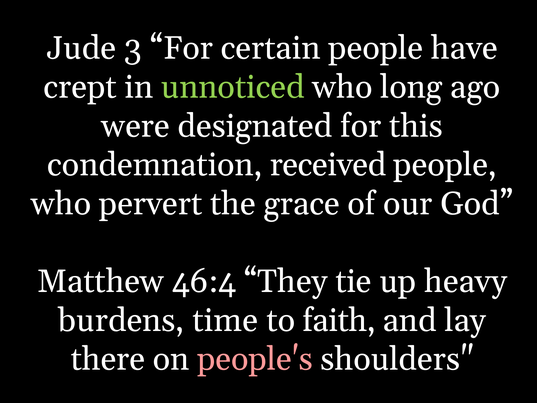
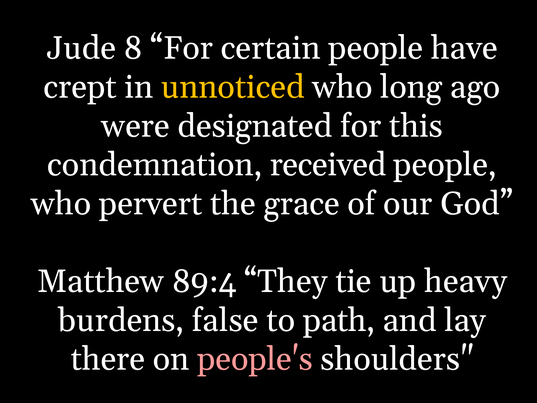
3: 3 -> 8 (133, 48)
unnoticed colour: light green -> yellow (233, 87)
46:4: 46:4 -> 89:4 (204, 281)
time: time -> false (225, 320)
faith: faith -> path (339, 320)
